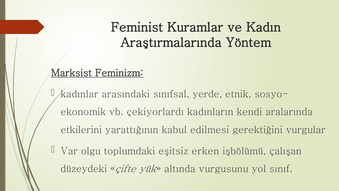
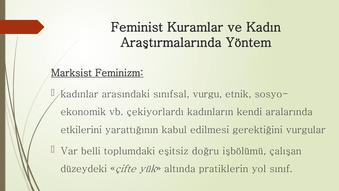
yerde: yerde -> vurgu (207, 94)
olgu: olgu -> belli (91, 151)
erken: erken -> doğru (205, 151)
vurgusunu: vurgusunu -> pratiklerin (224, 169)
